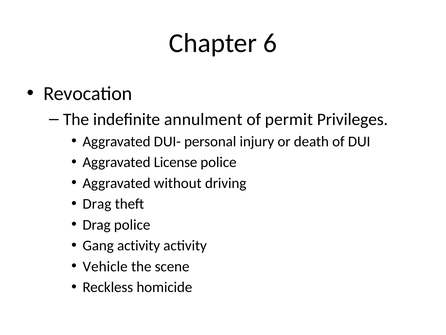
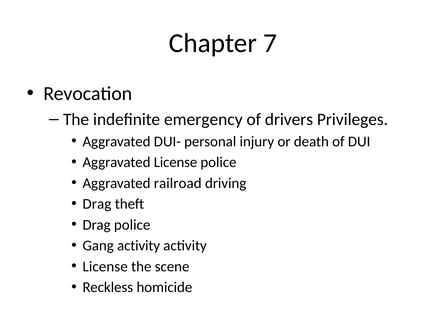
6: 6 -> 7 (270, 43)
annulment: annulment -> emergency (203, 119)
permit: permit -> drivers (289, 119)
without: without -> railroad (178, 183)
Vehicle: Vehicle -> License (105, 266)
